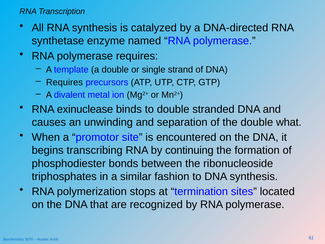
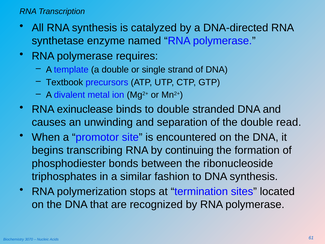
Requires: Requires -> Textbook (64, 82)
what: what -> read (289, 122)
